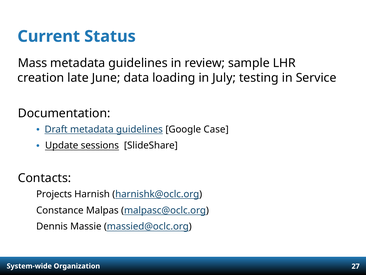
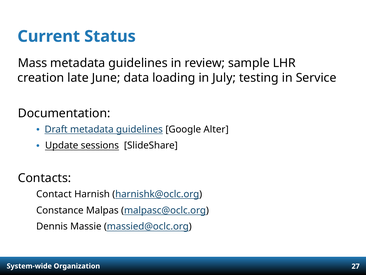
Case: Case -> Alter (216, 129)
Projects: Projects -> Contact (54, 194)
